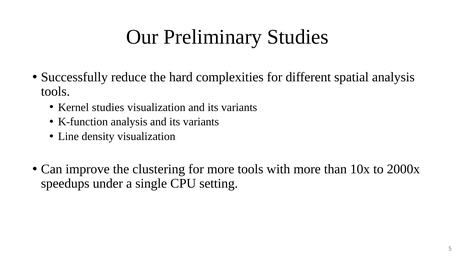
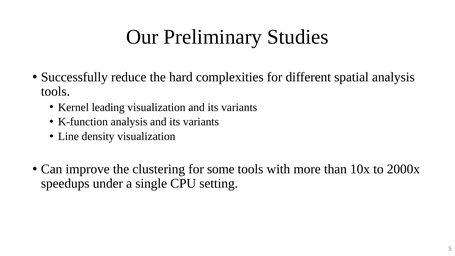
Kernel studies: studies -> leading (108, 107)
for more: more -> some (221, 169)
